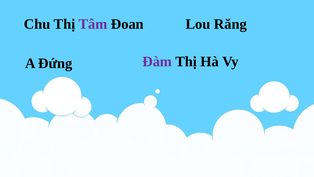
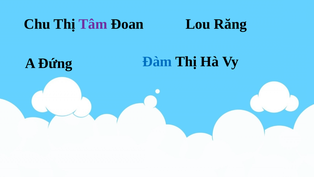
Đàm colour: purple -> blue (157, 61)
